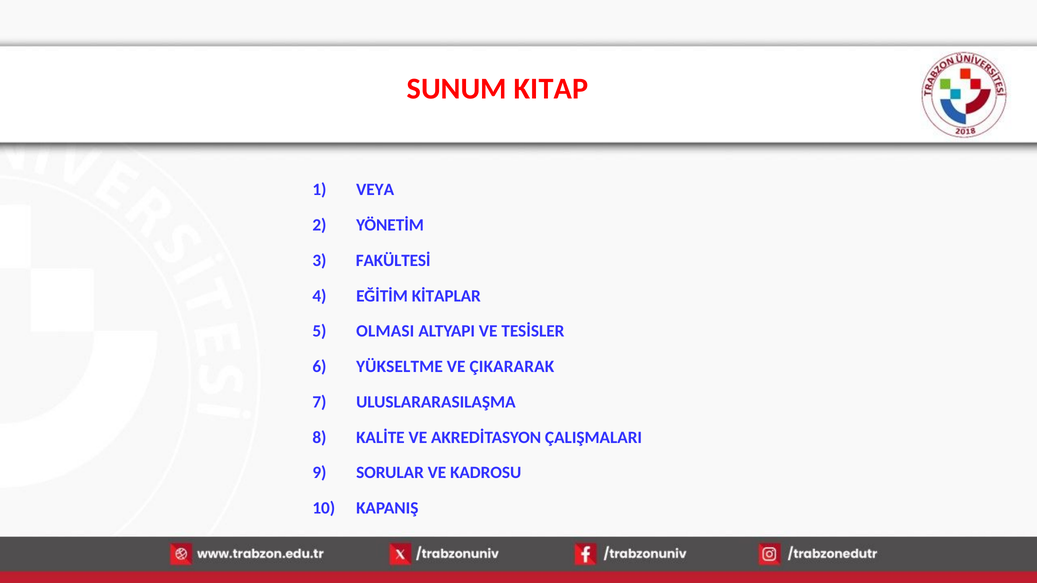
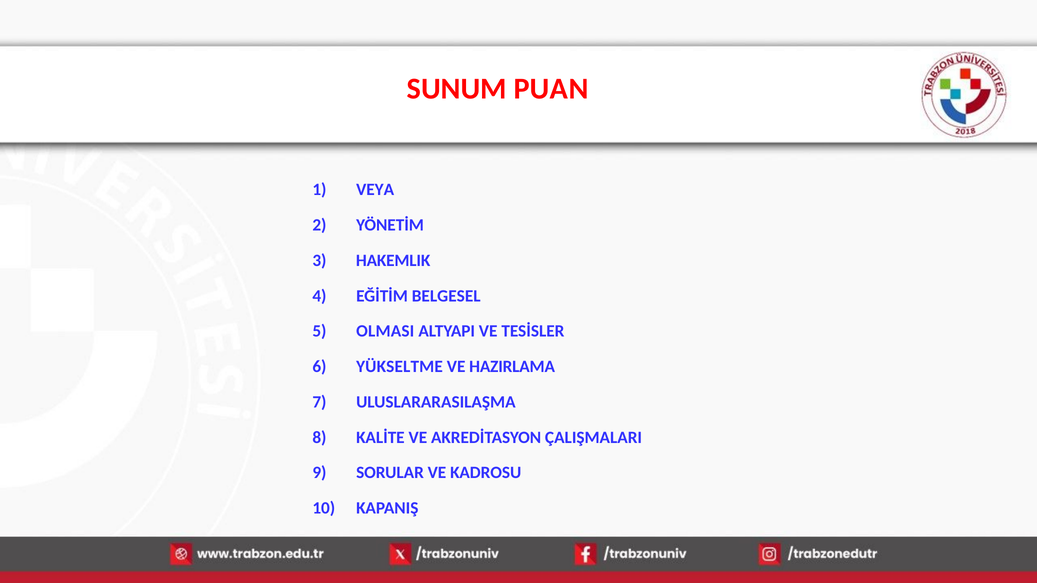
KITAP: KITAP -> PUAN (551, 89)
FAKÜLTESİ: FAKÜLTESİ -> HAKEMLIK (393, 261)
KİTAPLAR: KİTAPLAR -> BELGESEL (446, 296)
ÇIKARARAK: ÇIKARARAK -> HAZIRLAMA (512, 367)
